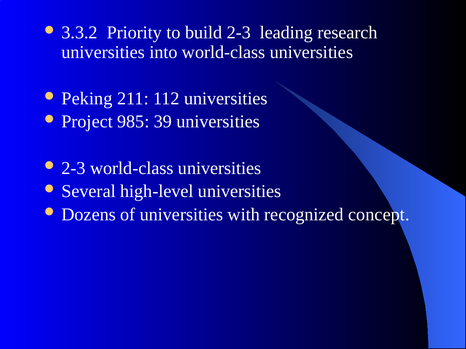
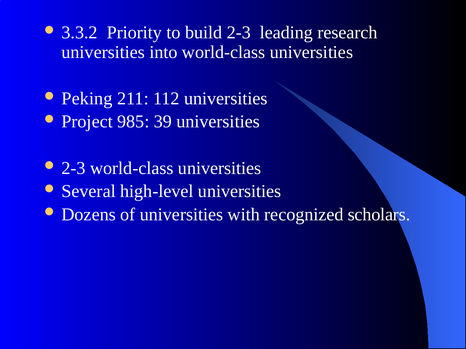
concept: concept -> scholars (379, 215)
